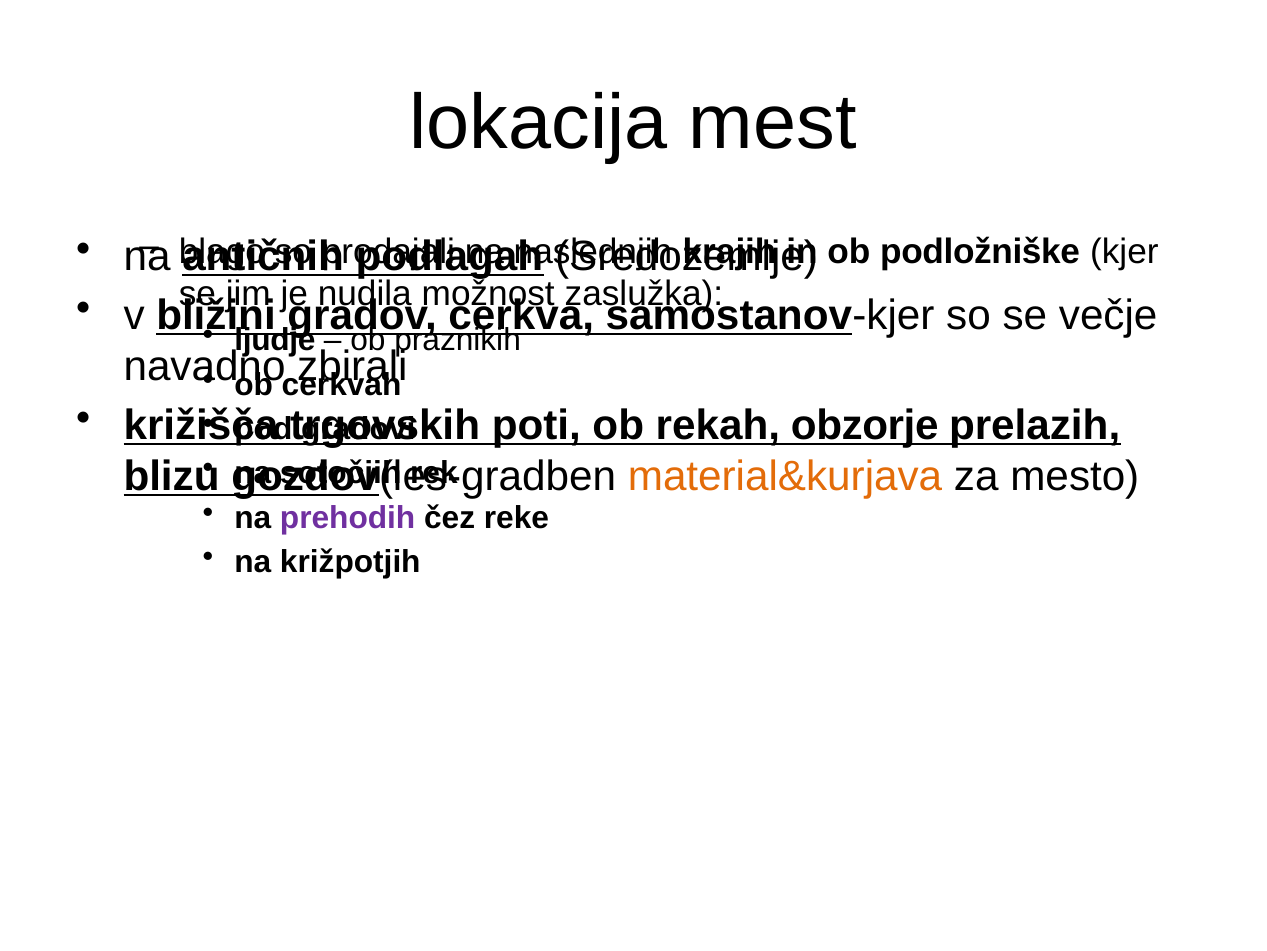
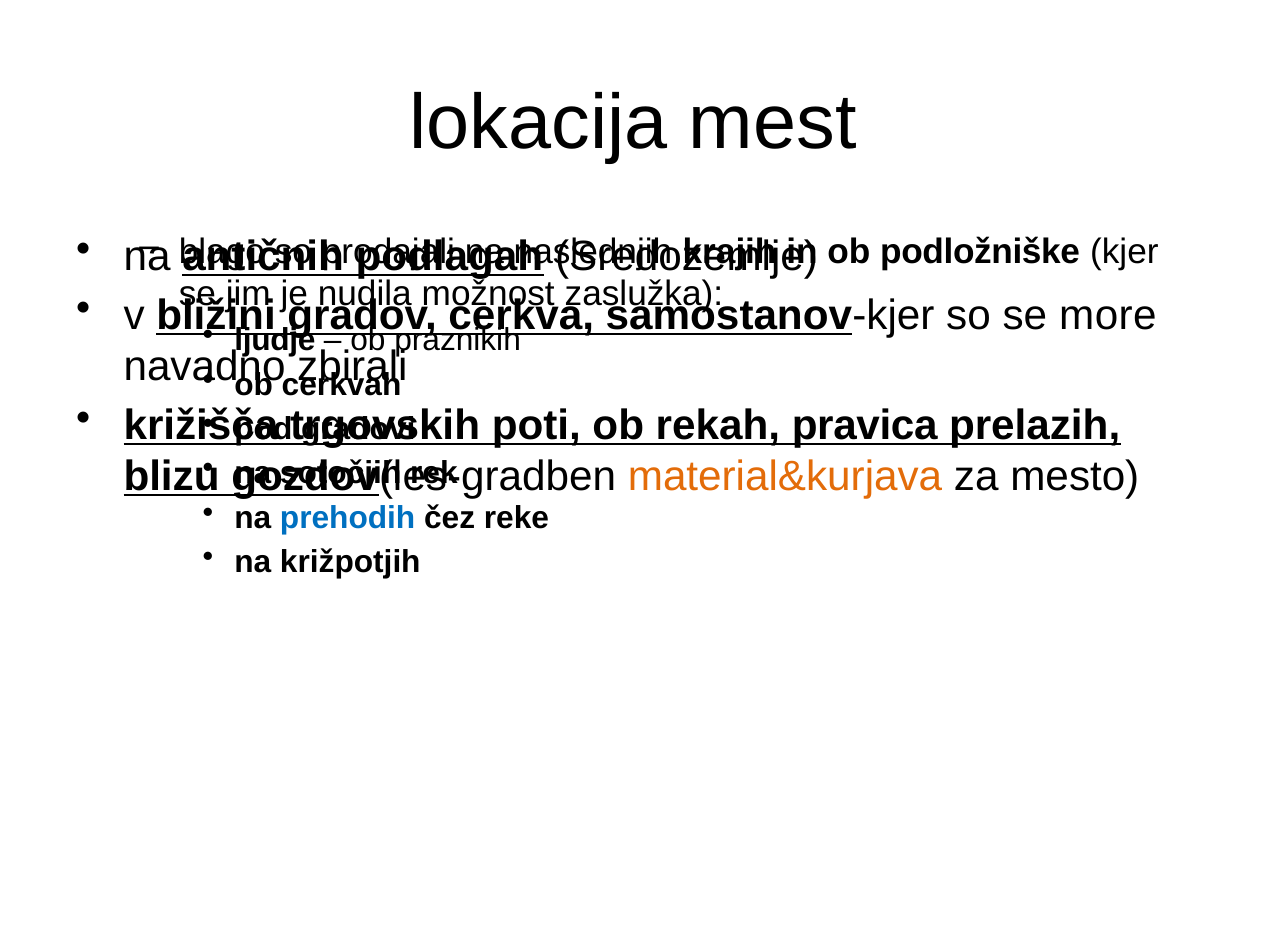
večje: večje -> more (1108, 315)
obzorje: obzorje -> pravica (865, 425)
prehodih colour: purple -> blue (348, 517)
